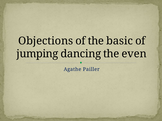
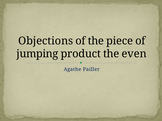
basic: basic -> piece (120, 41)
dancing: dancing -> product (81, 54)
